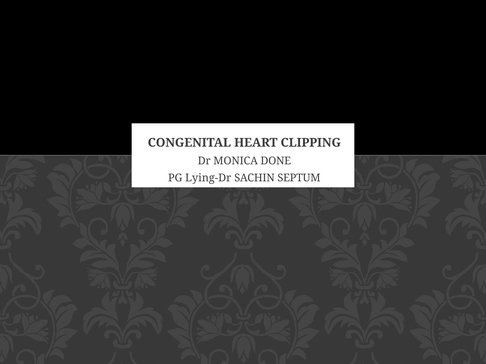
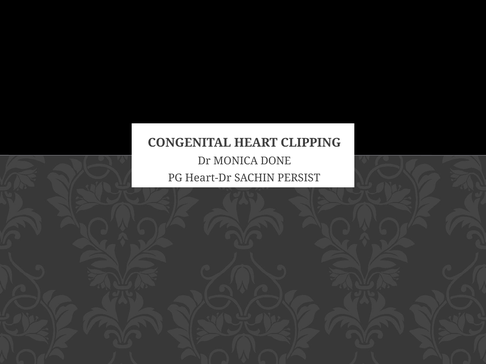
Lying-Dr: Lying-Dr -> Heart-Dr (208, 178)
SEPTUM: SEPTUM -> PERSIST (299, 178)
